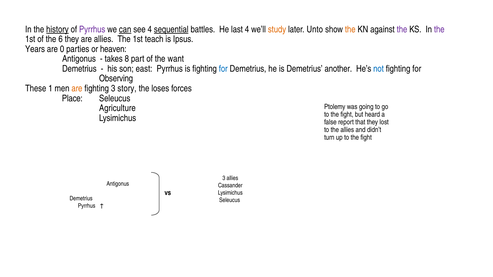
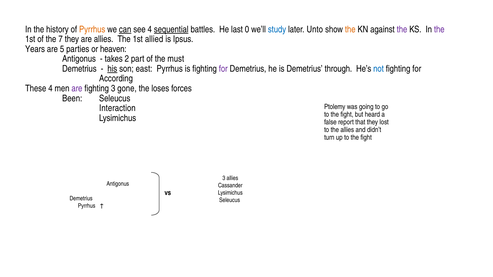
history underline: present -> none (57, 29)
Pyrrhus colour: purple -> orange (92, 29)
last 4: 4 -> 0 (247, 29)
study colour: orange -> blue (277, 29)
6: 6 -> 7 (61, 39)
teach: teach -> allied (154, 39)
0: 0 -> 5 (62, 49)
8: 8 -> 2 (127, 59)
want: want -> must (176, 59)
his underline: none -> present (112, 69)
for colour: blue -> purple (223, 69)
another: another -> through (338, 69)
Observing: Observing -> According (116, 79)
These 1: 1 -> 4 (50, 89)
are colour: orange -> purple (77, 89)
story: story -> gone (127, 89)
Place: Place -> Been (72, 98)
Agriculture: Agriculture -> Interaction (117, 108)
